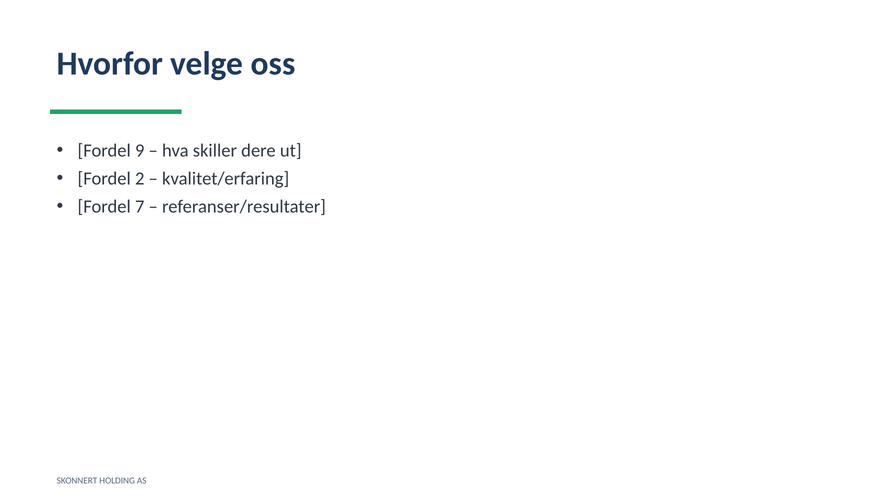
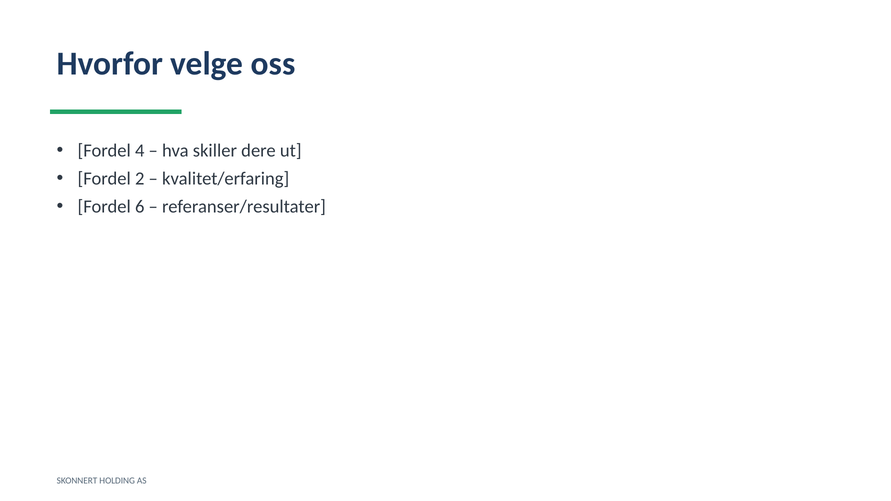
9: 9 -> 4 (140, 151)
7: 7 -> 6 (140, 207)
